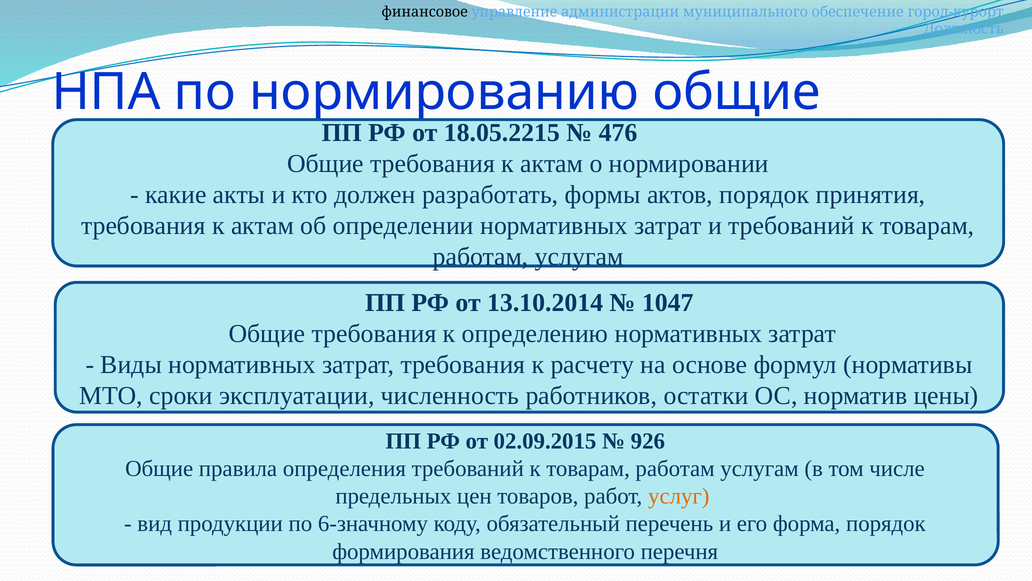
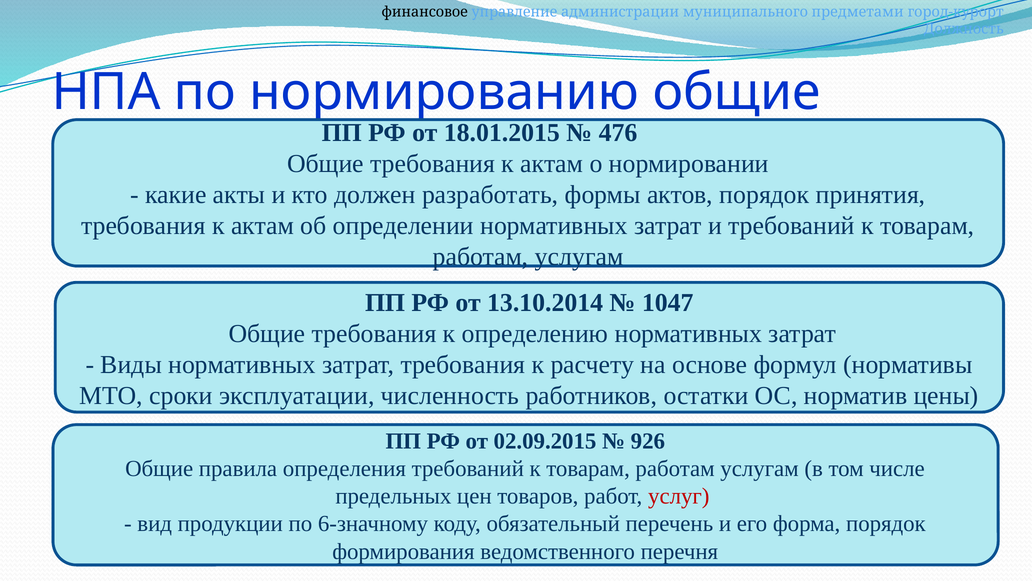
обеспечение: обеспечение -> предметами (858, 12)
18.05.2215: 18.05.2215 -> 18.01.2015 (502, 133)
услуг colour: orange -> red (679, 496)
